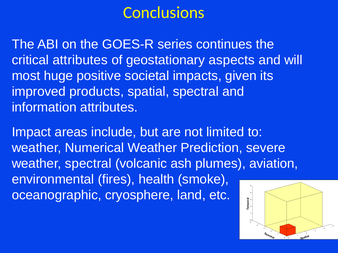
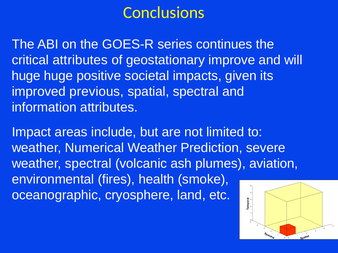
aspects: aspects -> improve (232, 60)
most: most -> huge (26, 76)
products: products -> previous (97, 92)
